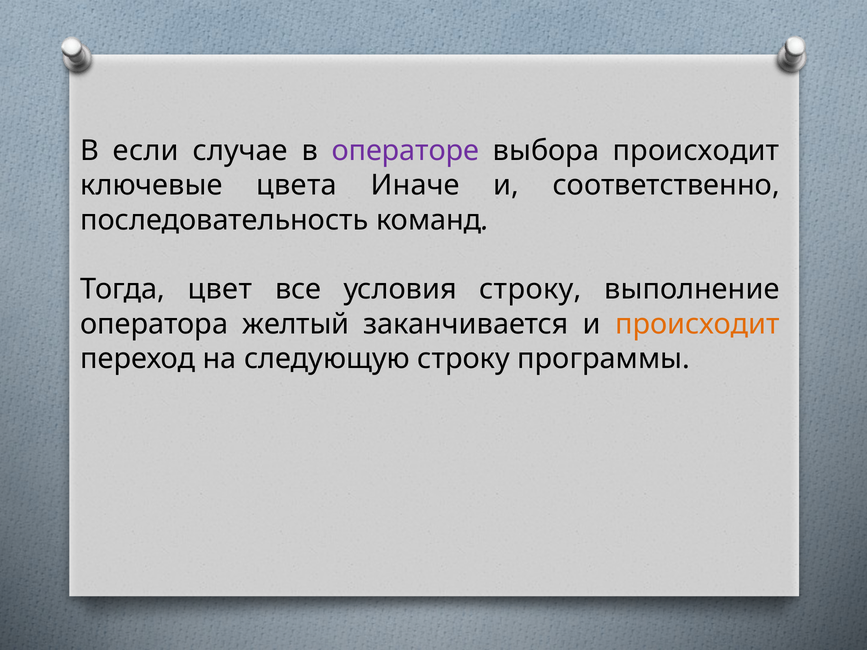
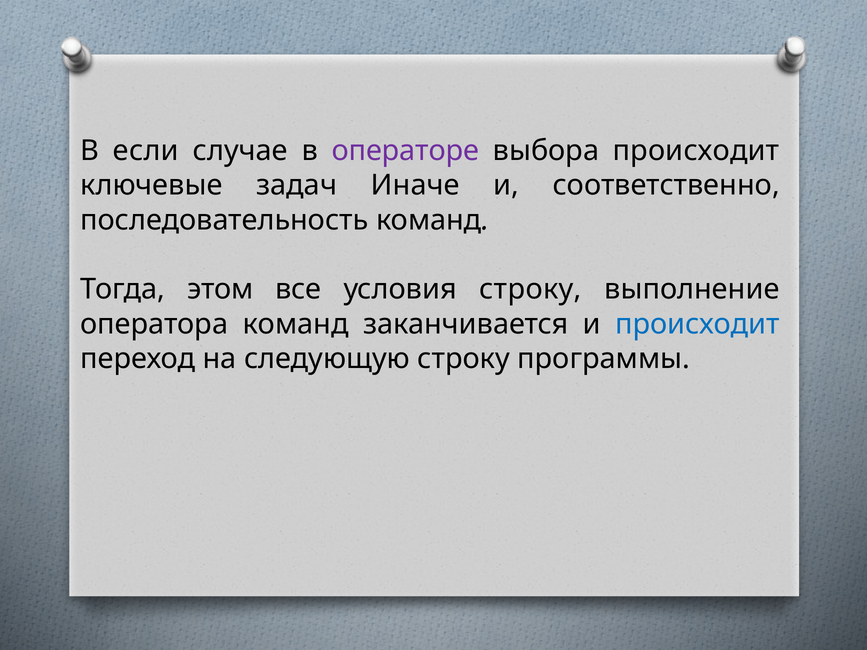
цвета: цвета -> задач (297, 186)
цвет: цвет -> этом (220, 290)
оператора желтый: желтый -> команд (296, 324)
происходит colour: orange -> blue (697, 324)
